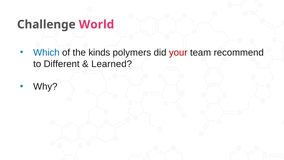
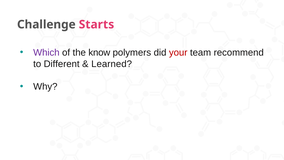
World: World -> Starts (96, 24)
Which colour: blue -> purple (46, 52)
kinds: kinds -> know (99, 52)
